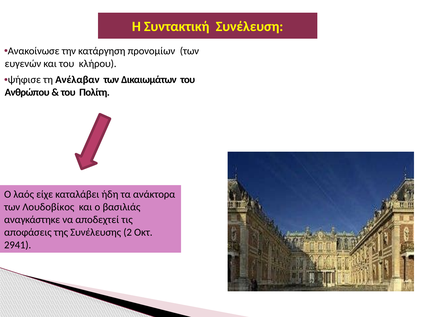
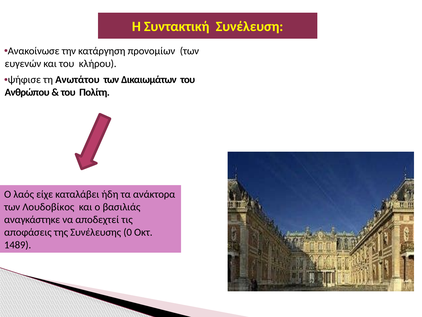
Ανέλαβαν: Ανέλαβαν -> Ανωτάτου (77, 80)
2: 2 -> 0 (128, 232)
2941: 2941 -> 1489 (18, 245)
